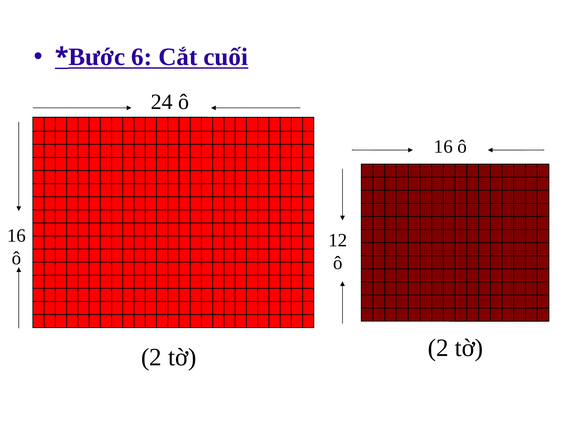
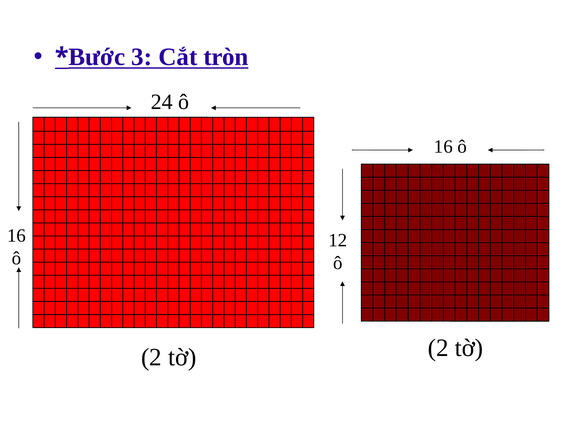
6: 6 -> 3 (142, 57)
cuối: cuối -> tròn (226, 57)
